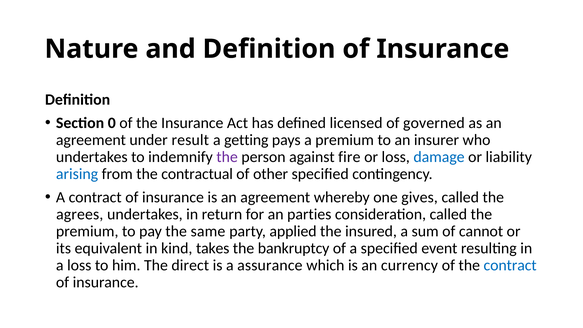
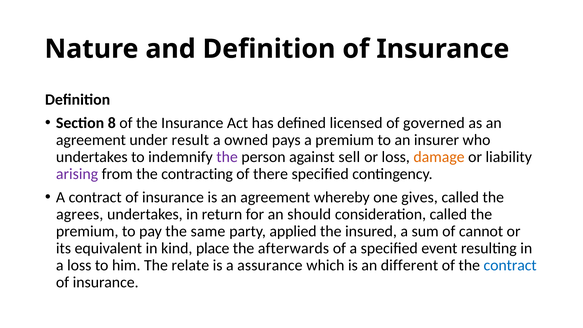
0: 0 -> 8 (112, 123)
getting: getting -> owned (246, 140)
fire: fire -> sell (349, 157)
damage colour: blue -> orange (439, 157)
arising colour: blue -> purple (77, 174)
contractual: contractual -> contracting (197, 174)
other: other -> there (271, 174)
parties: parties -> should (309, 214)
takes: takes -> place (213, 248)
bankruptcy: bankruptcy -> afterwards (293, 248)
direct: direct -> relate (190, 265)
currency: currency -> different (409, 265)
